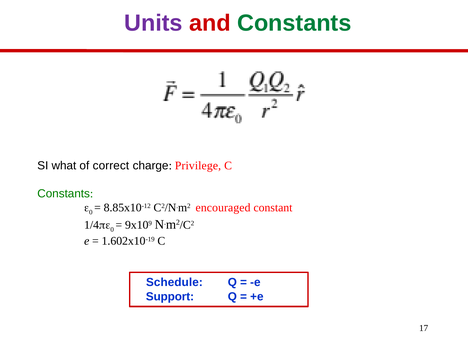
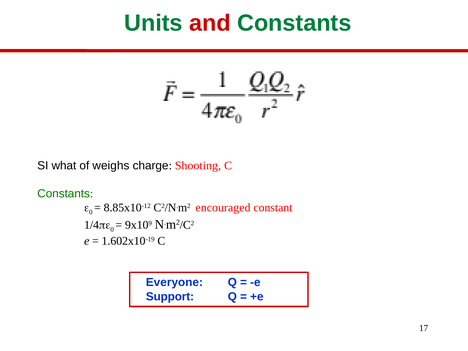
Units colour: purple -> green (153, 23)
correct: correct -> weighs (111, 166)
Privilege: Privilege -> Shooting (198, 166)
Schedule: Schedule -> Everyone (174, 282)
